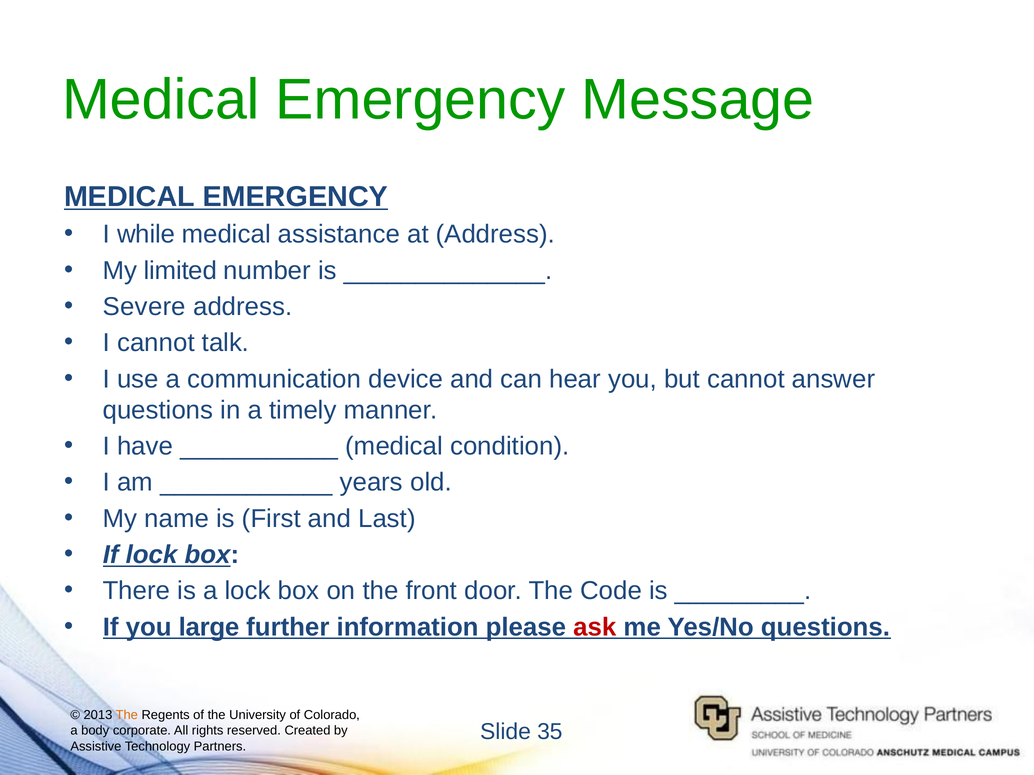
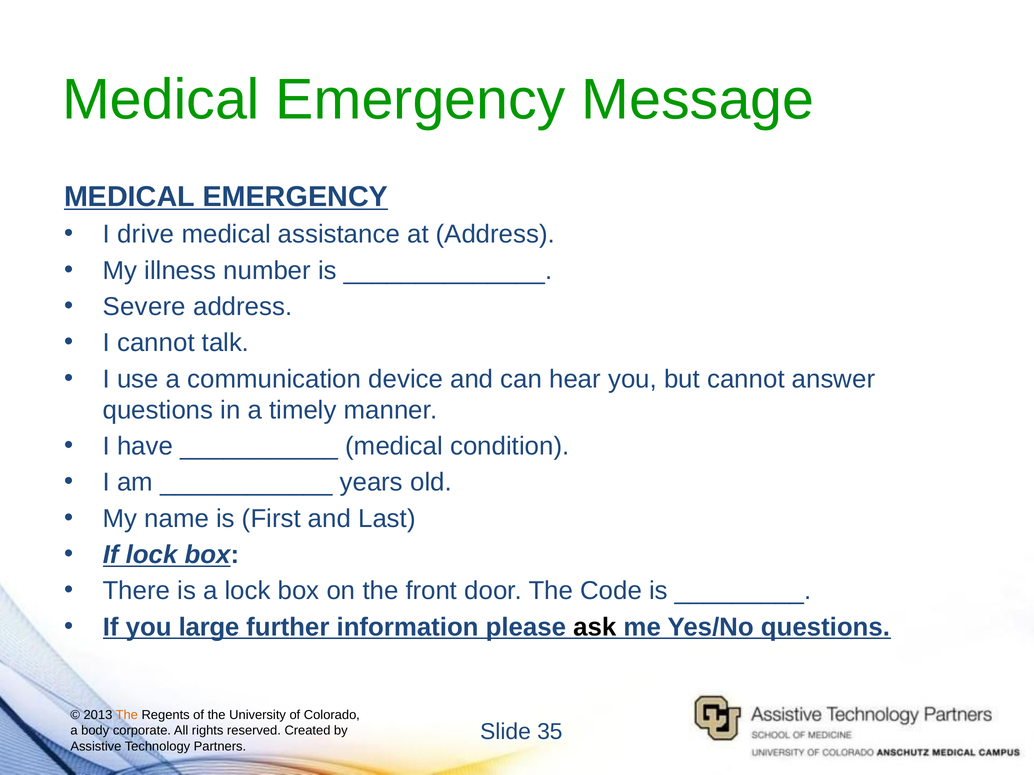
while: while -> drive (146, 234)
limited: limited -> illness (180, 271)
ask colour: red -> black (595, 627)
